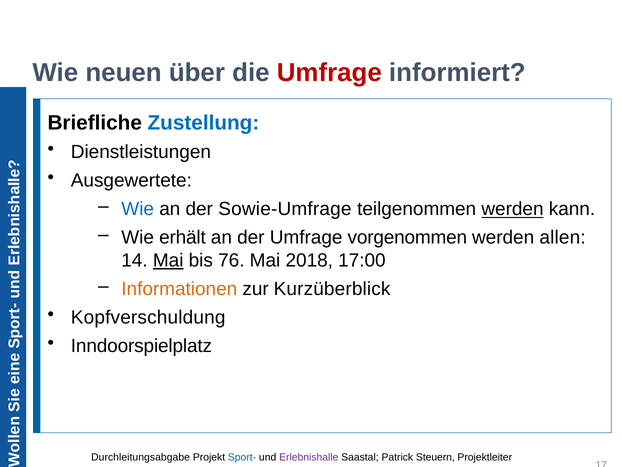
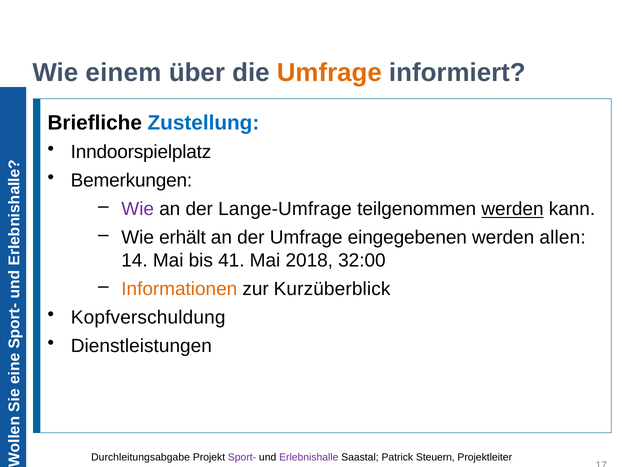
neuen: neuen -> einem (123, 73)
Umfrage colour: red -> orange (329, 73)
Dienstleistungen: Dienstleistungen -> Inndoorspielplatz (141, 152)
Ausgewertete: Ausgewertete -> Bemerkungen (131, 180)
Wie colour: blue -> purple (138, 209)
Sowie-Umfrage: Sowie-Umfrage -> Lange-Umfrage (285, 209)
vorgenommen: vorgenommen -> eingegebenen (407, 237)
Mai underline: present -> none (168, 260)
76: 76 -> 41 (231, 260)
17:00: 17:00 -> 32:00 (362, 260)
Inndoorspielplatz: Inndoorspielplatz -> Dienstleistungen (141, 346)
Sport- colour: blue -> purple (242, 457)
